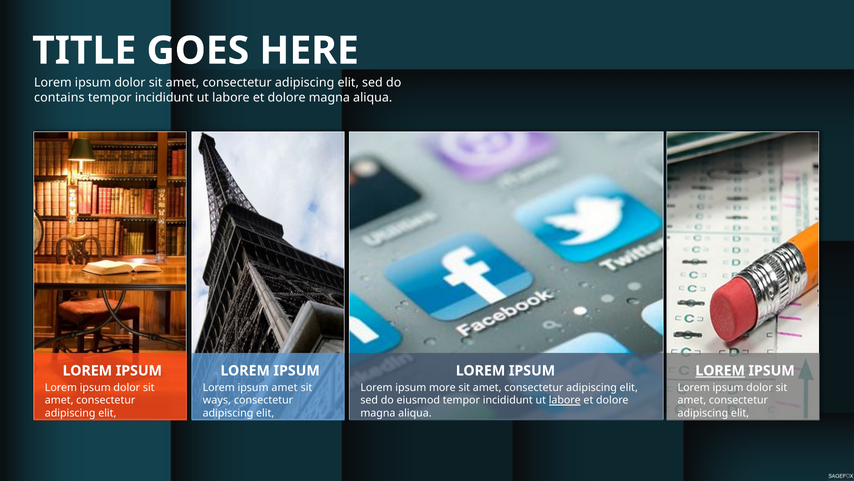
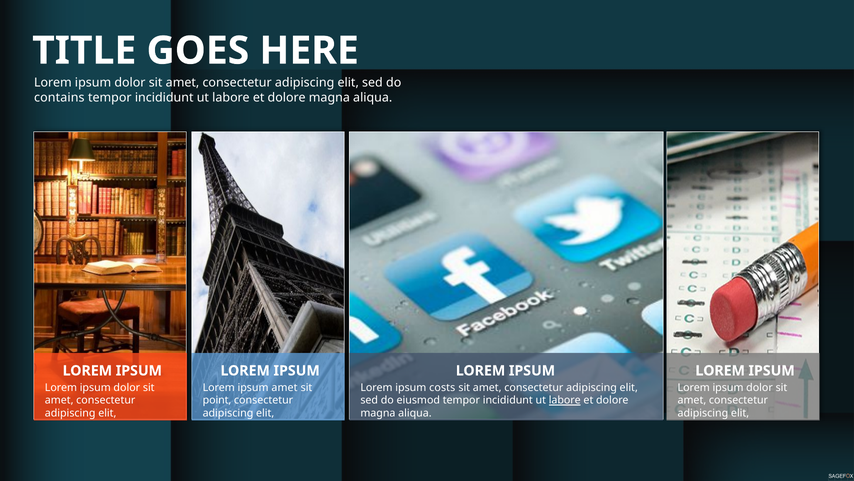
LOREM underline: present -> none (720, 370)
more: more -> costs (442, 387)
ways: ways -> point (217, 400)
